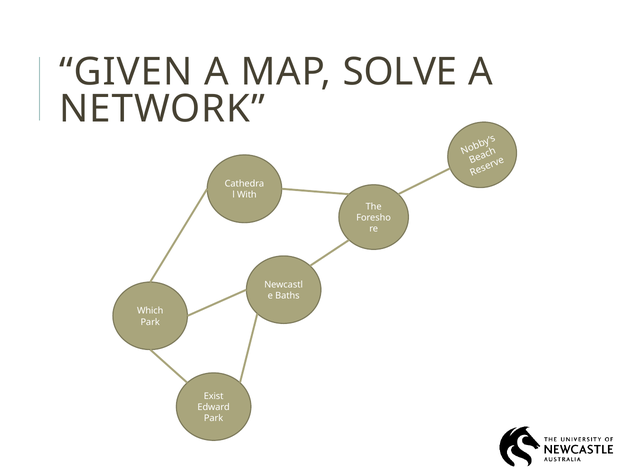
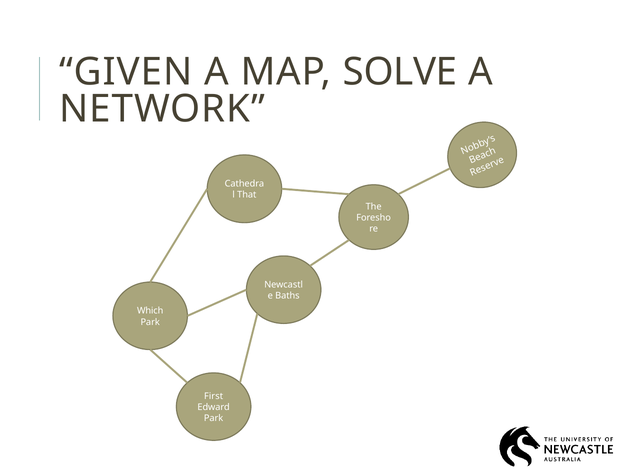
With: With -> That (247, 195)
Exist: Exist -> First (214, 396)
